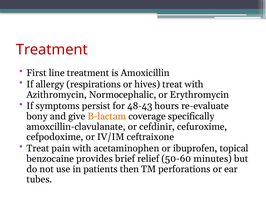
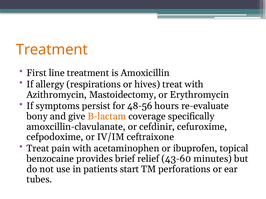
Treatment colour: red -> orange (52, 50)
Normocephalic: Normocephalic -> Mastoidectomy (123, 95)
48-43: 48-43 -> 48-56 (140, 106)
50-60: 50-60 -> 43-60 (176, 159)
then: then -> start (129, 169)
